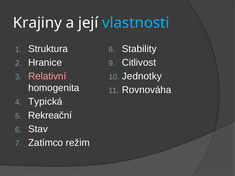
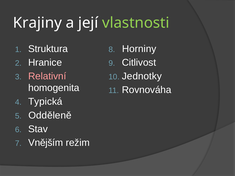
vlastnosti colour: light blue -> light green (136, 23)
Stability: Stability -> Horniny (139, 49)
Rekreační: Rekreační -> Odděleně (50, 115)
Zatímco: Zatímco -> Vnějším (46, 143)
